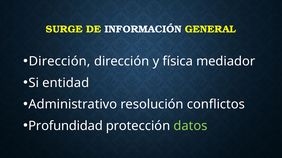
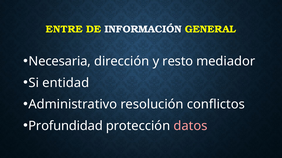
SURGE: SURGE -> ENTRE (64, 29)
Dirección: Dirección -> Necesaria (60, 62)
física: física -> resto (178, 62)
datos colour: light green -> pink (190, 126)
